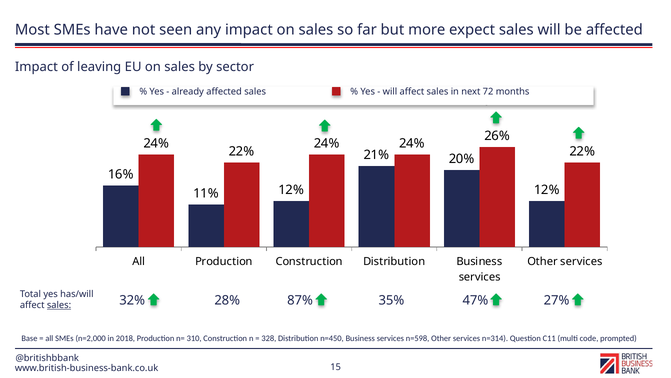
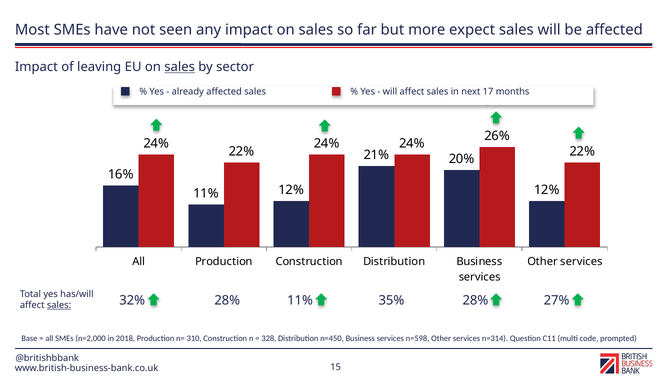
sales underline: none -> present (180, 67)
72: 72 -> 17 (488, 92)
28% 87%: 87% -> 11% (300, 300)
35% 47%: 47% -> 28% (475, 300)
